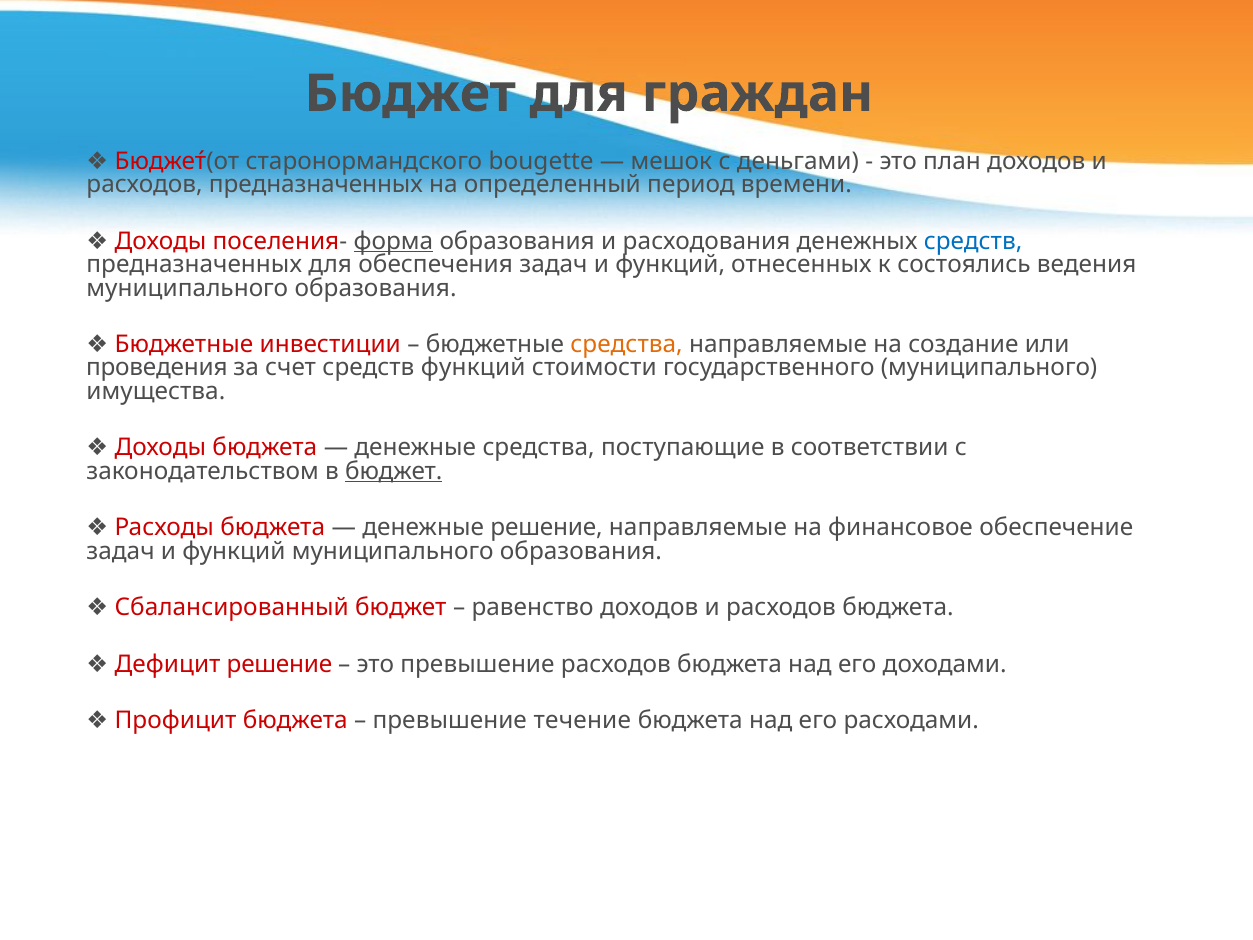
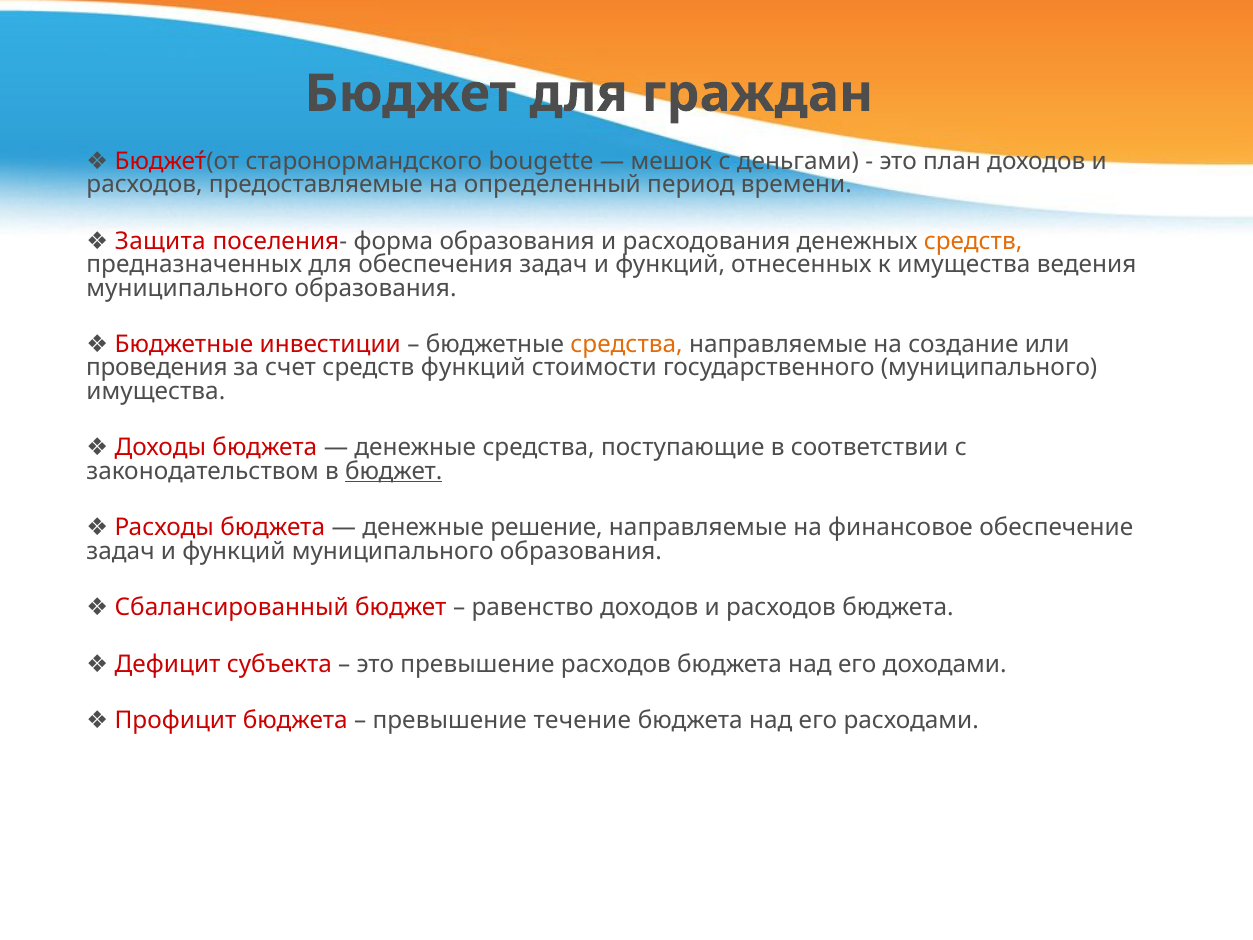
расходов предназначенных: предназначенных -> предоставляемые (316, 185)
Доходы: Доходы -> Защита (160, 241)
форма underline: present -> none (393, 241)
средств colour: blue -> orange (973, 241)
к состоялись: состоялись -> имущества (964, 265)
Дефицит решение: решение -> субъекта (279, 664)
